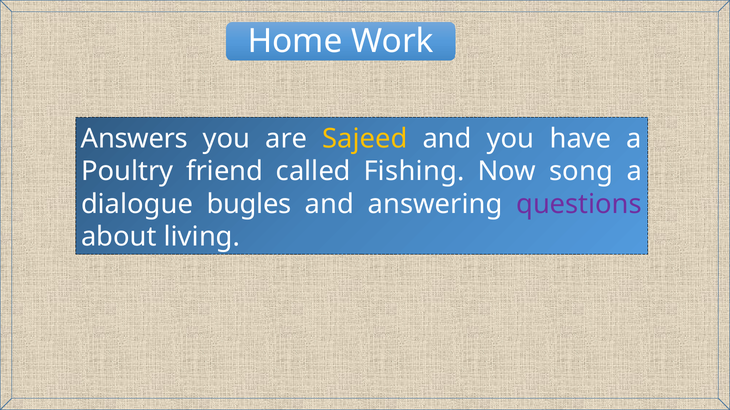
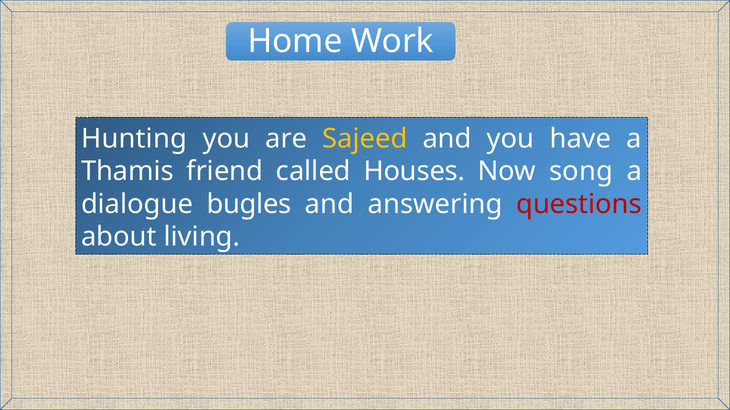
Answers: Answers -> Hunting (134, 139)
Poultry: Poultry -> Thamis (127, 172)
Fishing: Fishing -> Houses (414, 172)
questions colour: purple -> red (579, 204)
